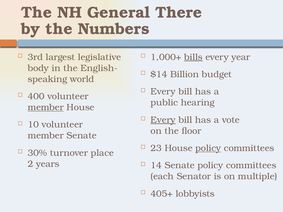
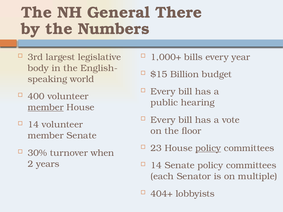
bills underline: present -> none (193, 57)
$14: $14 -> $15 (159, 74)
Every underline: present -> none (163, 120)
10: 10 -> 14 (33, 125)
place: place -> when (102, 153)
405+: 405+ -> 404+ (162, 194)
